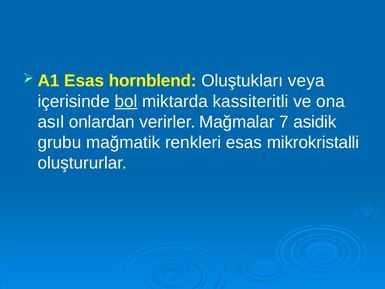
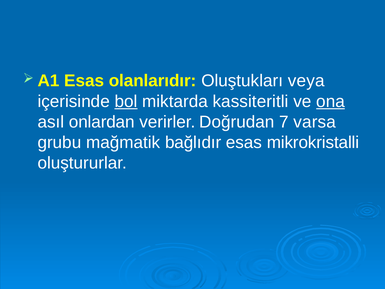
hornblend: hornblend -> olanlarıdır (153, 81)
ona underline: none -> present (331, 101)
Mağmalar: Mağmalar -> Doğrudan (237, 122)
asidik: asidik -> varsa (315, 122)
renkleri: renkleri -> bağlıdır (193, 142)
